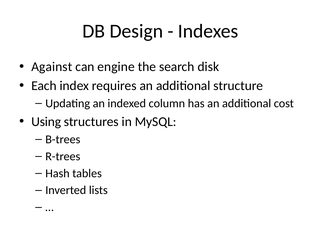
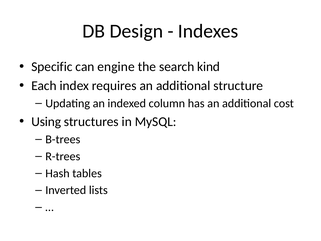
Against: Against -> Specific (52, 67)
disk: disk -> kind (209, 67)
